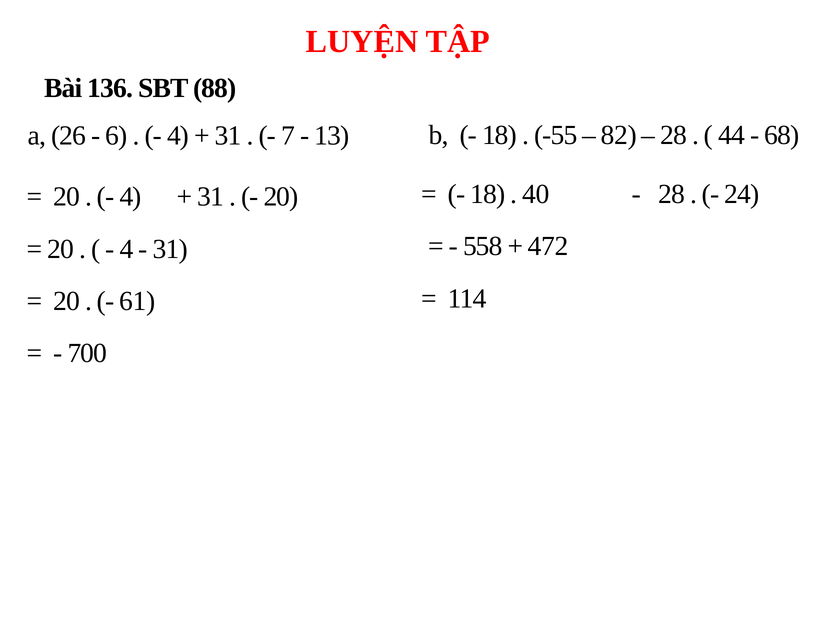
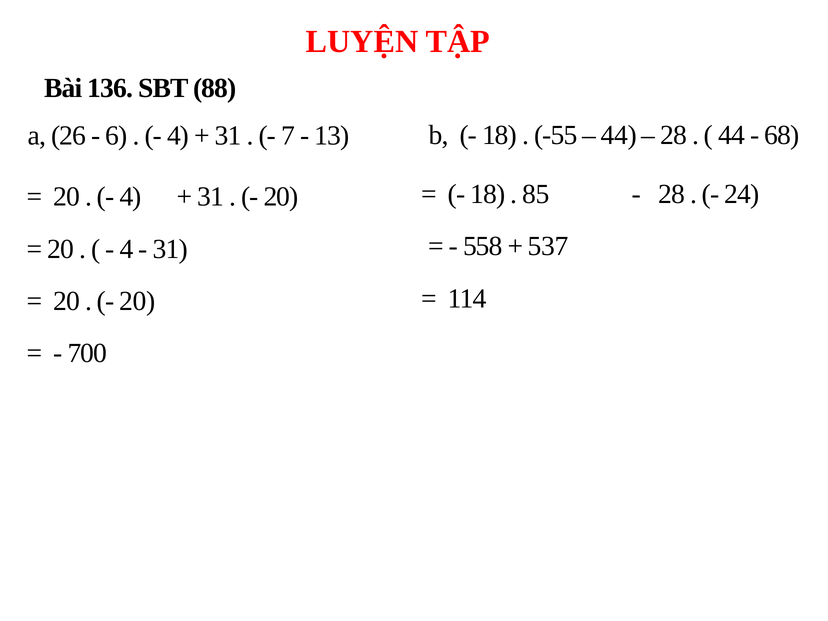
82: 82 -> 44 (619, 135)
40: 40 -> 85 (536, 194)
472: 472 -> 537 (548, 246)
61: 61 -> 20 (137, 301)
